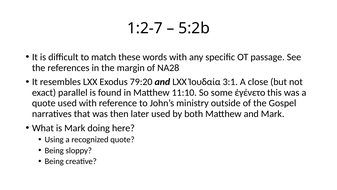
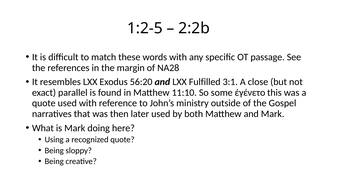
1:2-7: 1:2-7 -> 1:2-5 (145, 28)
5:2b: 5:2b -> 2:2b (194, 28)
79:20: 79:20 -> 56:20 (141, 82)
Ἰουδαία: Ἰουδαία -> Fulfilled (205, 82)
